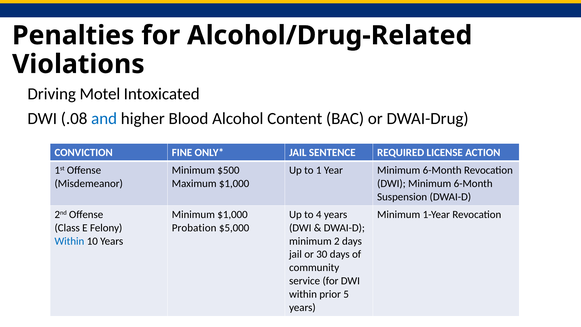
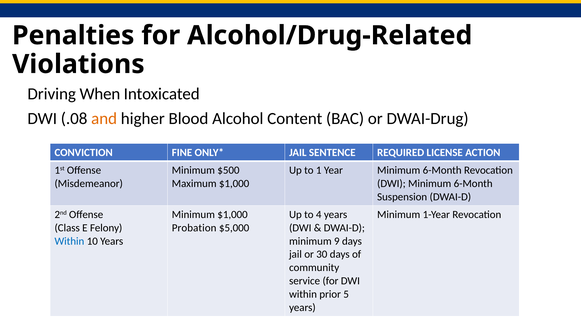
Motel: Motel -> When (100, 94)
and colour: blue -> orange (104, 118)
2: 2 -> 9 (337, 241)
